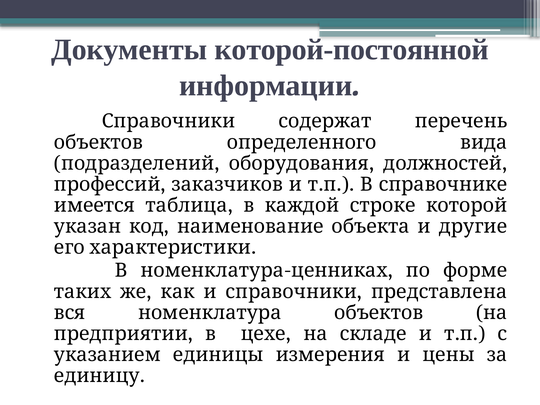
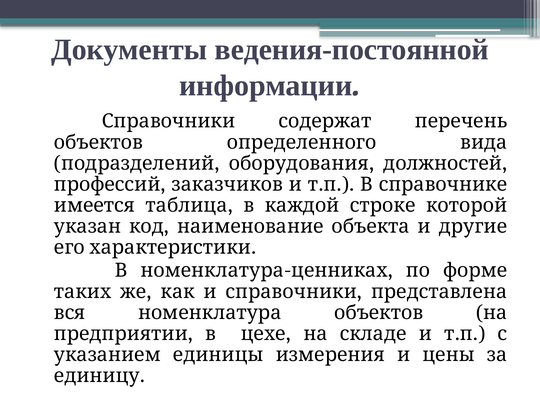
которой-постоянной: которой-постоянной -> ведения-постоянной (352, 49)
